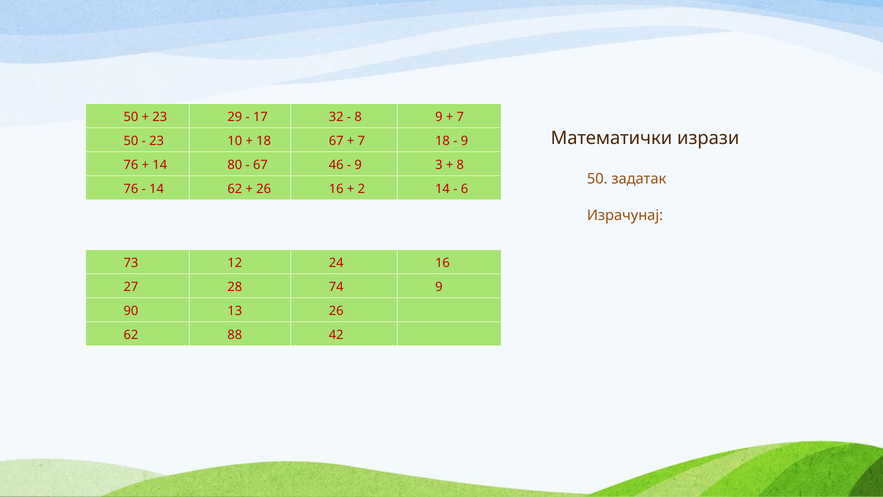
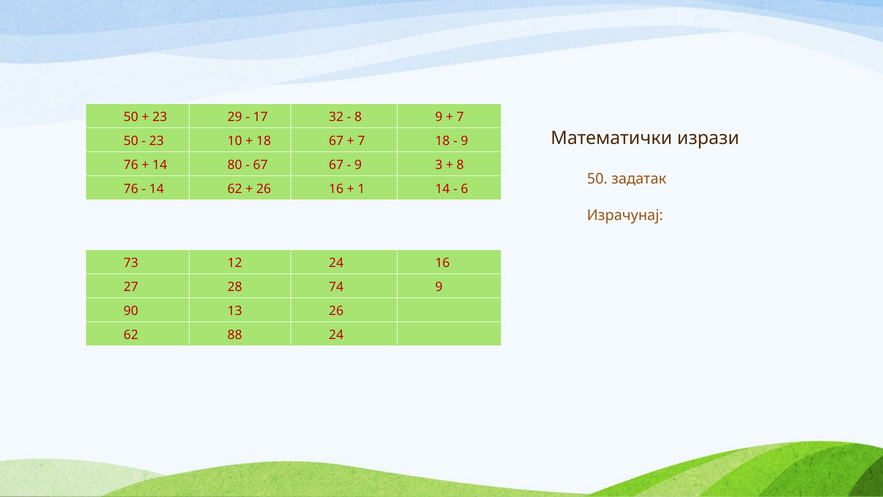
67 46: 46 -> 67 (336, 165)
2: 2 -> 1 (361, 189)
88 42: 42 -> 24 (336, 335)
